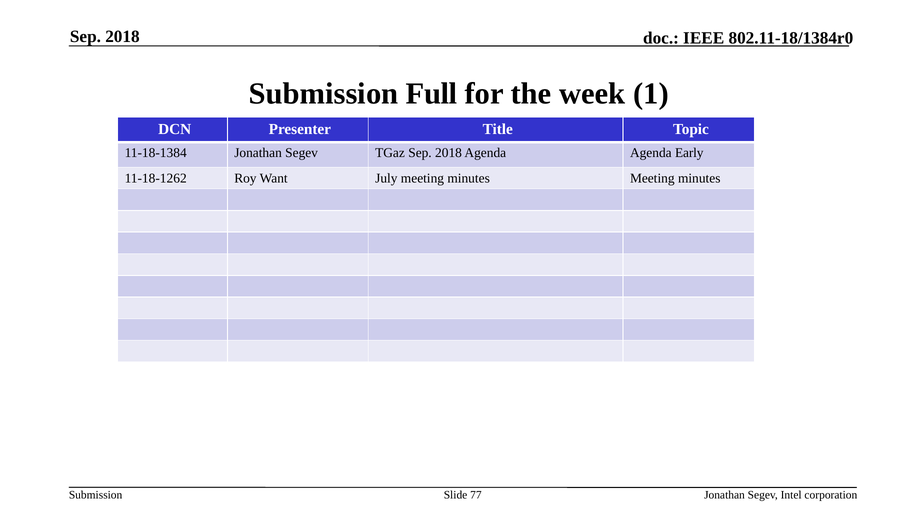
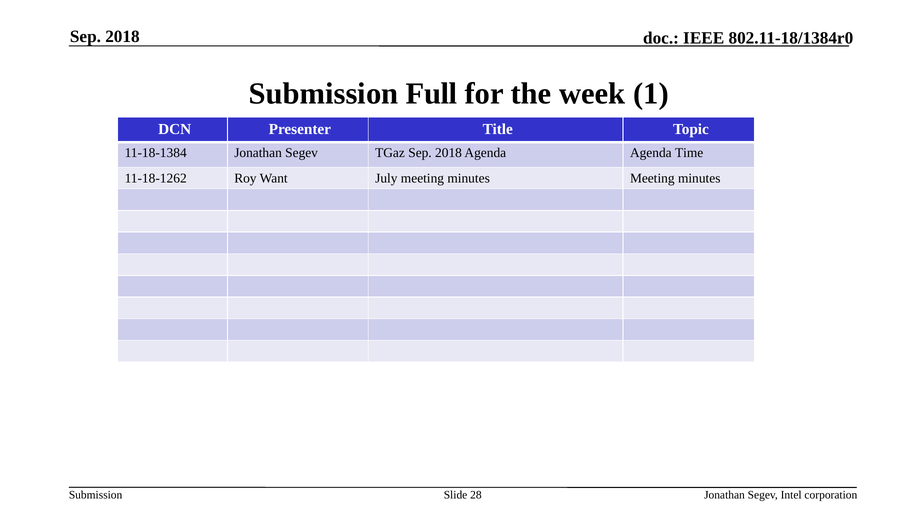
Early: Early -> Time (689, 153)
77: 77 -> 28 (476, 495)
